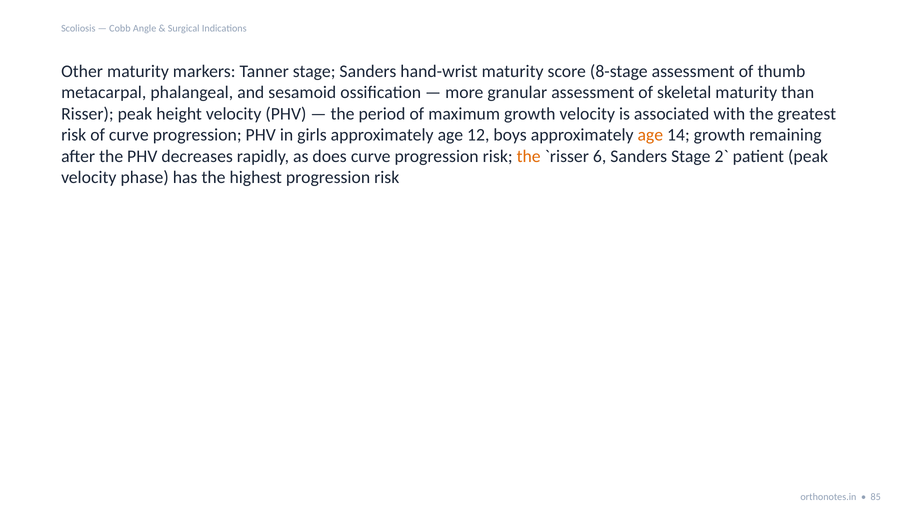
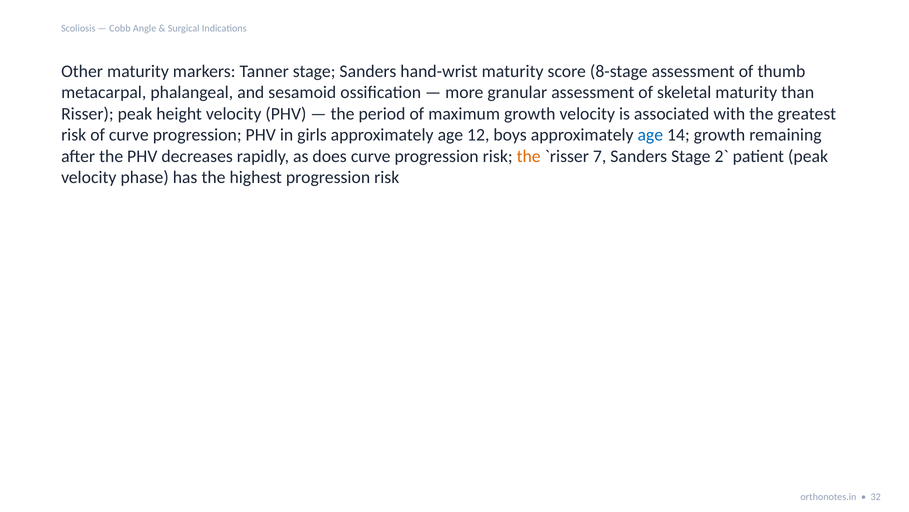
age colour: orange -> blue (650, 135)
6: 6 -> 7 (600, 156)
85: 85 -> 32 (876, 496)
